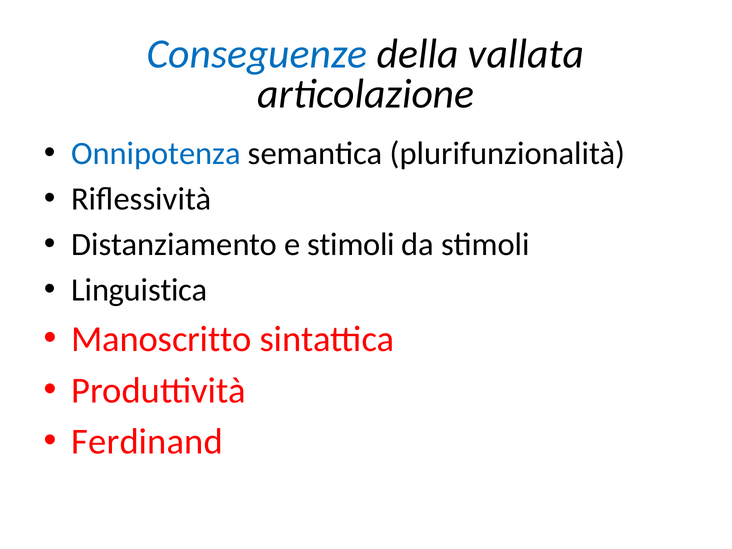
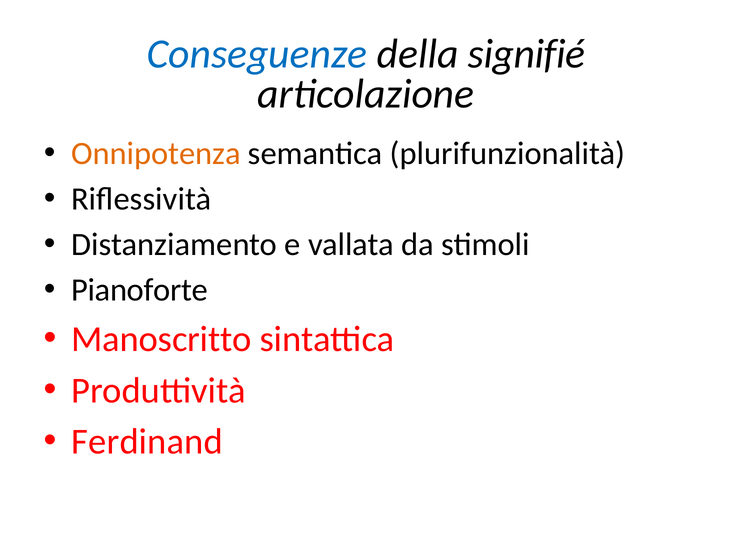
vallata: vallata -> signifié (526, 54)
Onnipotenza colour: blue -> orange (156, 154)
e stimoli: stimoli -> vallata (351, 245)
Linguistica: Linguistica -> Pianoforte (139, 290)
